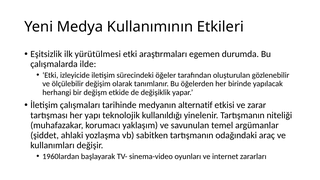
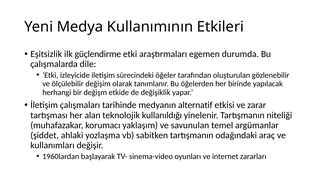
yürütülmesi: yürütülmesi -> güçlendirme (98, 54)
ilde: ilde -> dile (88, 64)
yapı: yapı -> alan (93, 115)
